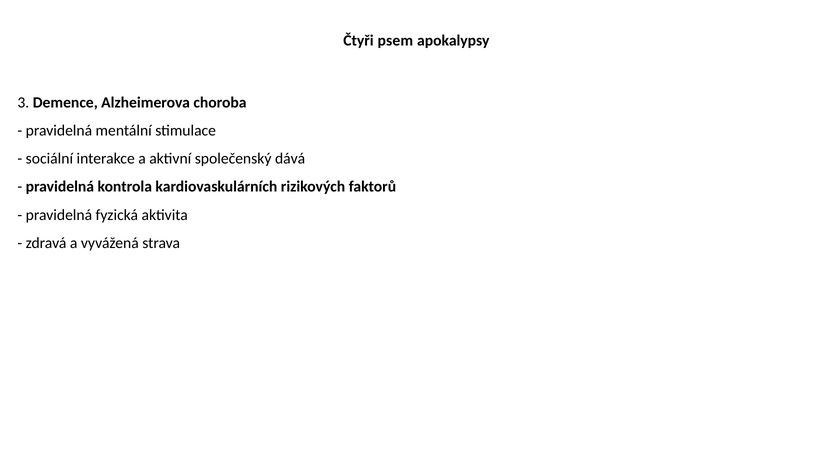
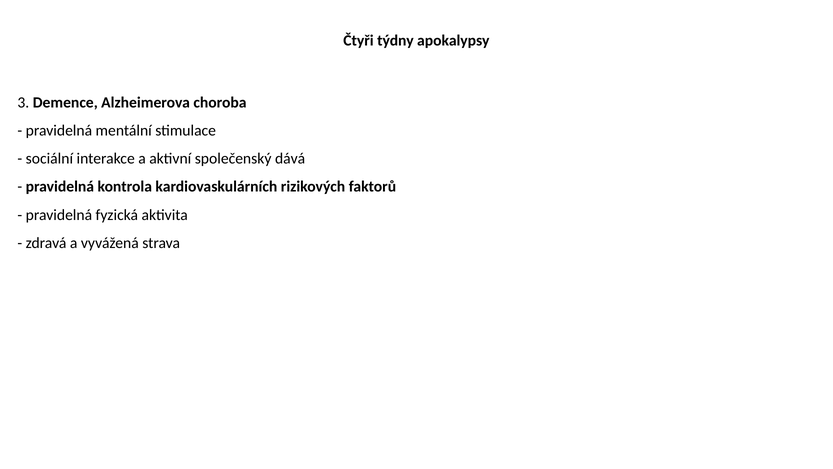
psem: psem -> týdny (395, 41)
